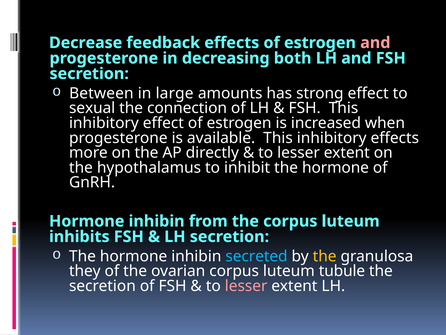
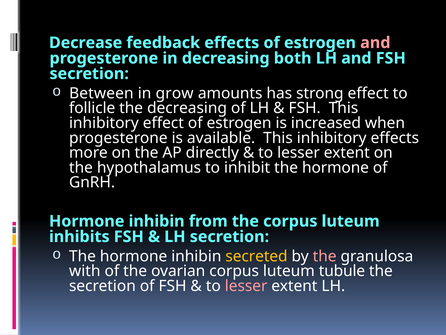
large: large -> grow (175, 93)
sexual: sexual -> follicle (92, 108)
the connection: connection -> decreasing (187, 108)
secreted colour: light blue -> yellow (256, 256)
the colour: yellow -> pink (325, 256)
they: they -> with (85, 271)
